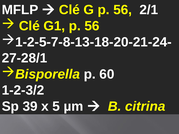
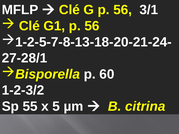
2/1: 2/1 -> 3/1 (149, 10)
39: 39 -> 55 (30, 107)
